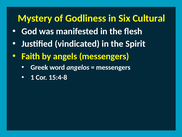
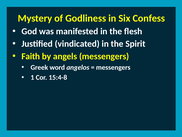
Cultural: Cultural -> Confess (149, 18)
